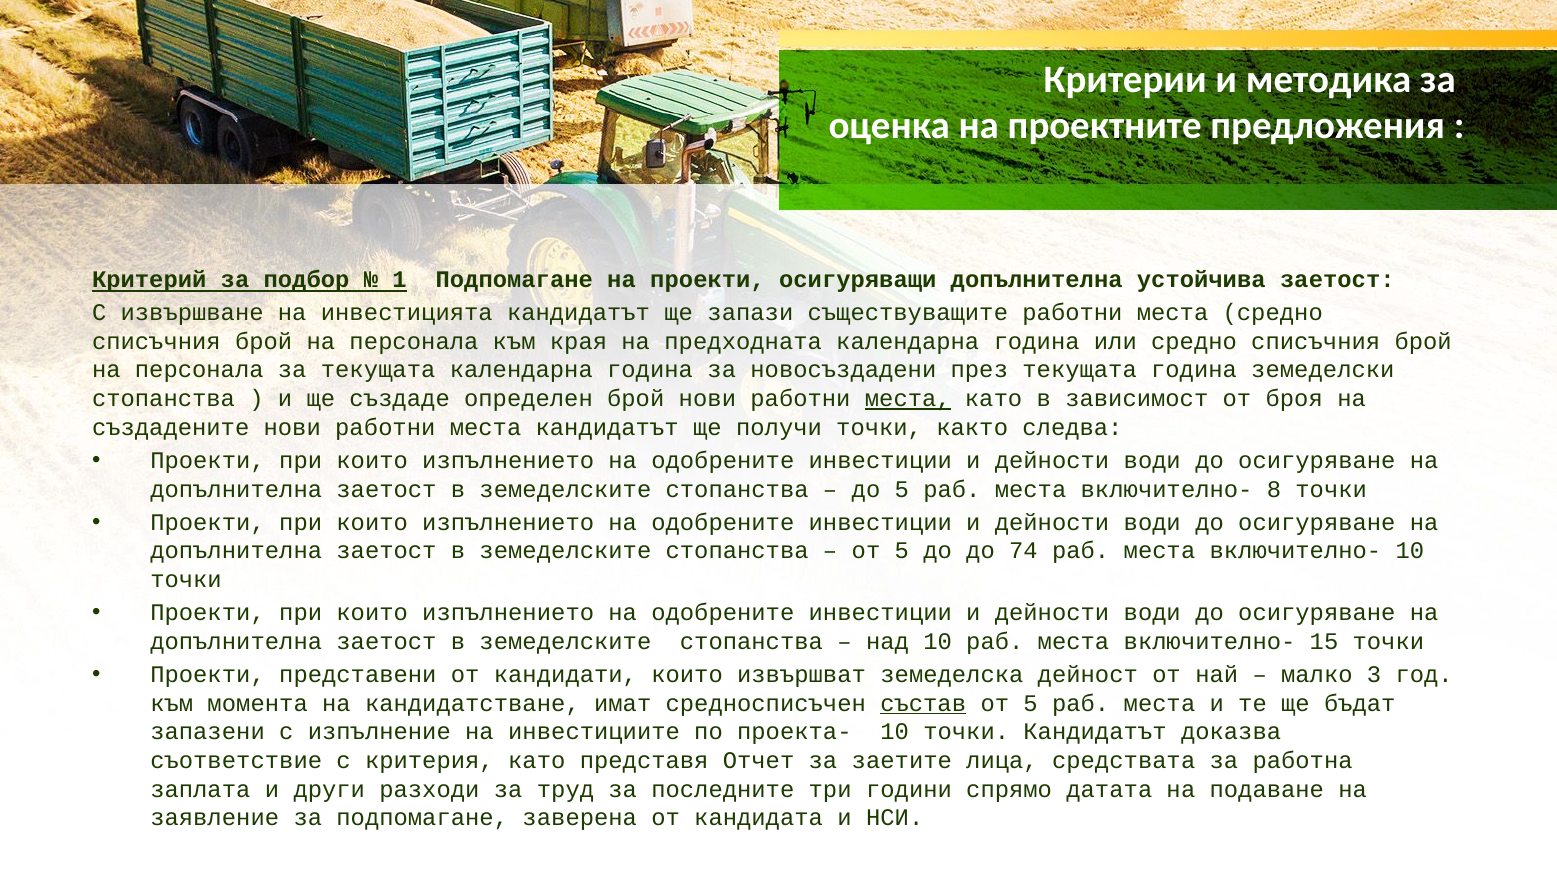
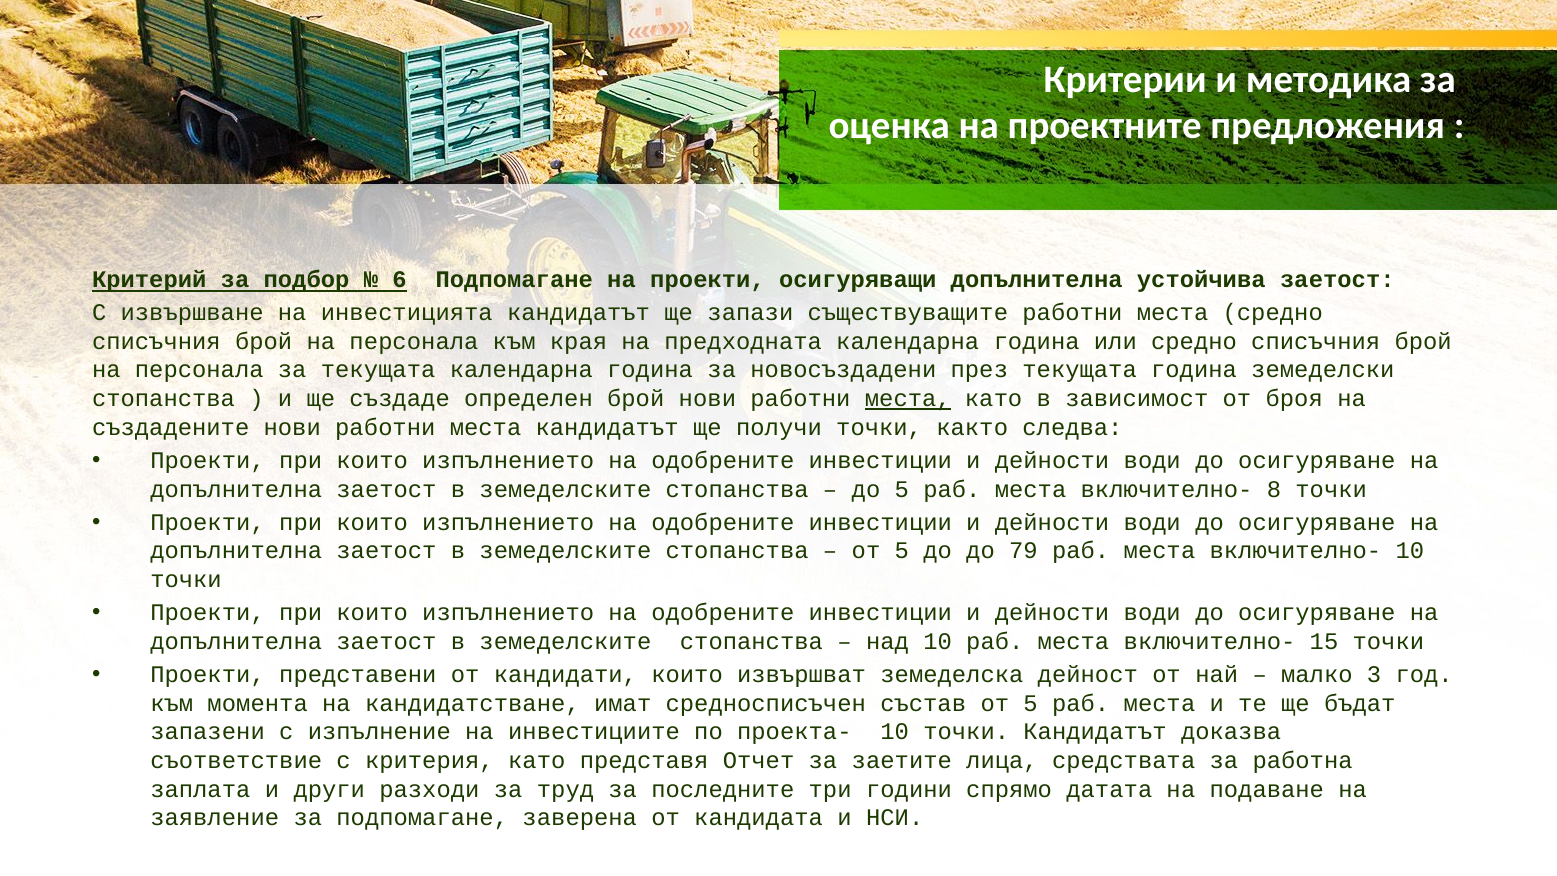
1: 1 -> 6 (400, 280)
74: 74 -> 79 (1023, 551)
състав underline: present -> none (923, 703)
